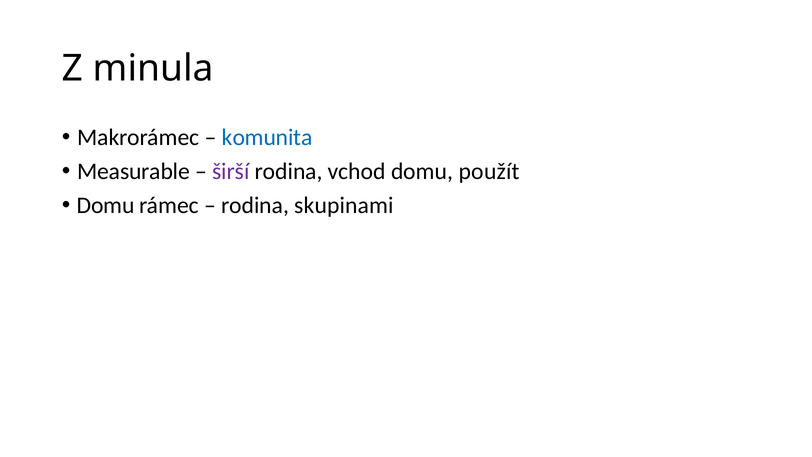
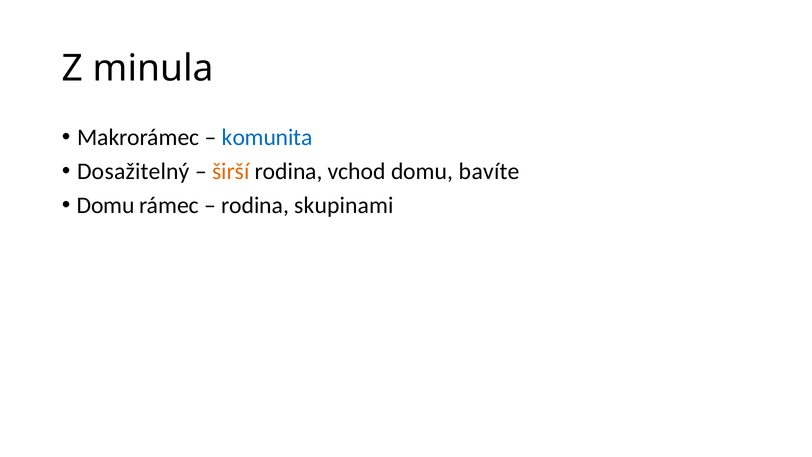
Measurable: Measurable -> Dosažitelný (133, 171)
širší colour: purple -> orange (231, 171)
použít: použít -> bavíte (489, 171)
